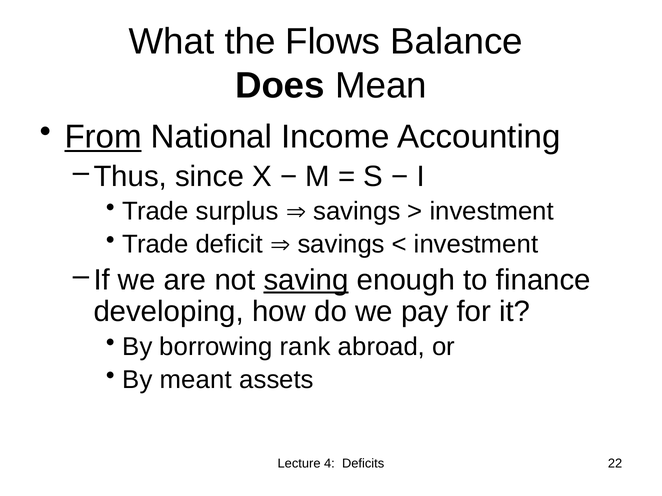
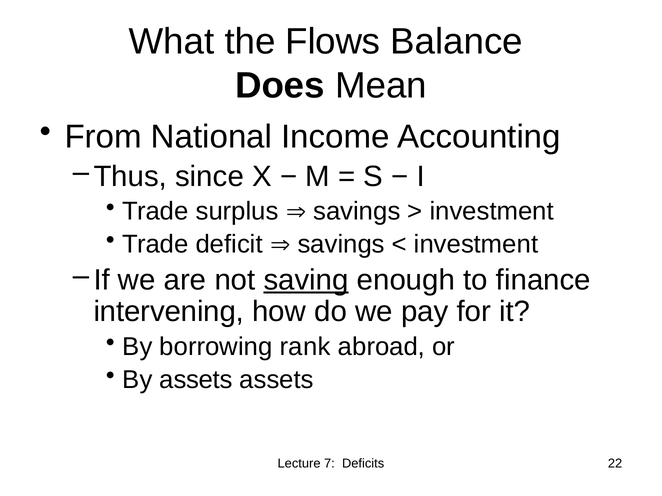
From underline: present -> none (103, 137)
developing: developing -> intervening (169, 312)
By meant: meant -> assets (196, 380)
4: 4 -> 7 (329, 464)
